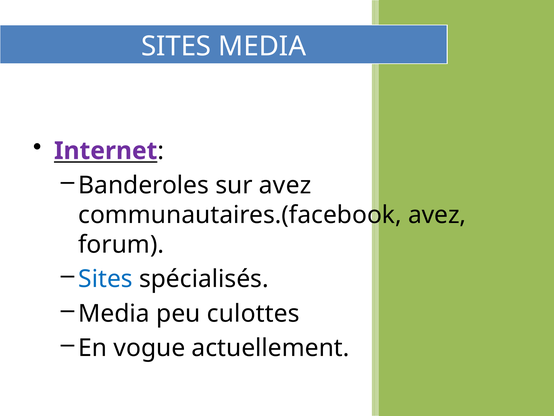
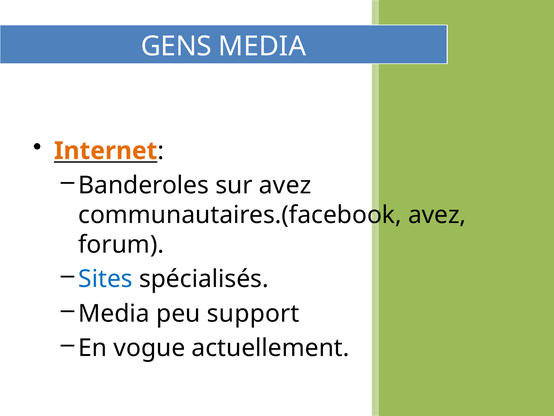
SITES: SITES -> GENS (176, 46)
Internet colour: purple -> orange (106, 151)
culottes: culottes -> support (253, 313)
